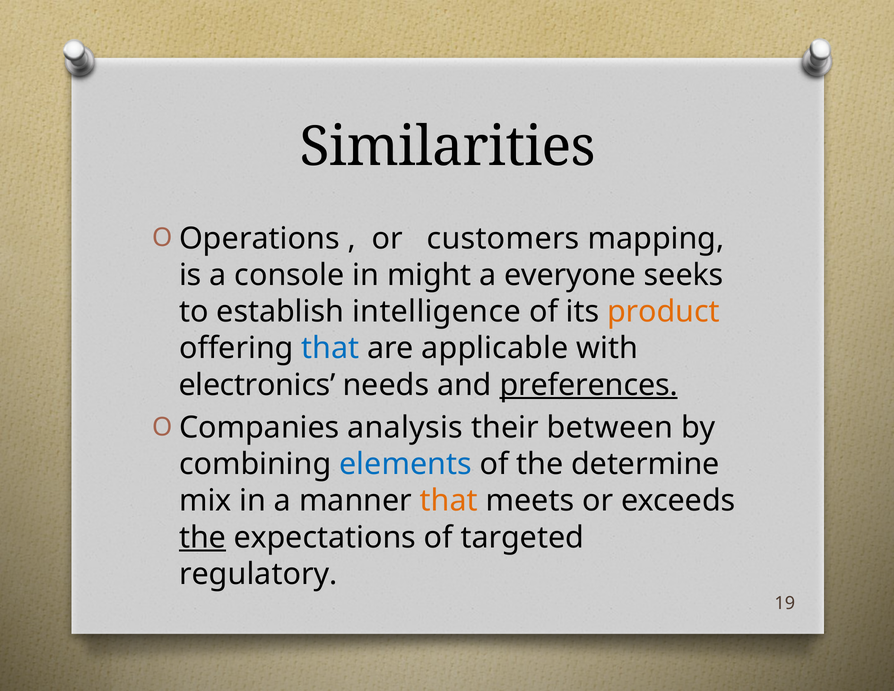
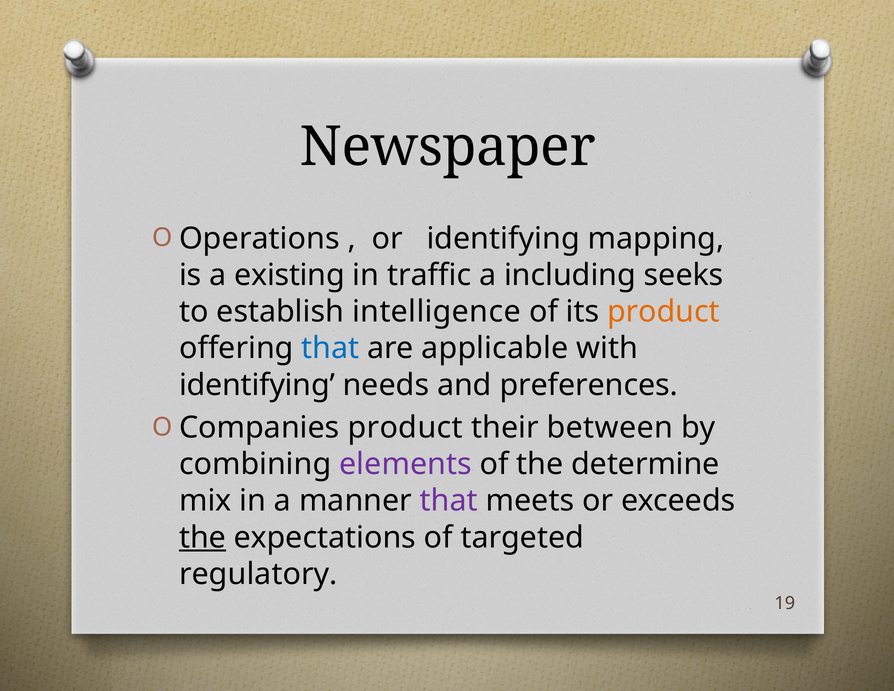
Similarities: Similarities -> Newspaper (448, 147)
or customers: customers -> identifying (503, 238)
console: console -> existing (290, 275)
might: might -> traffic (429, 275)
everyone: everyone -> including (570, 275)
electronics: electronics -> identifying (257, 385)
preferences underline: present -> none (589, 385)
Companies analysis: analysis -> product (405, 428)
elements colour: blue -> purple (405, 464)
that colour: orange -> purple (449, 501)
